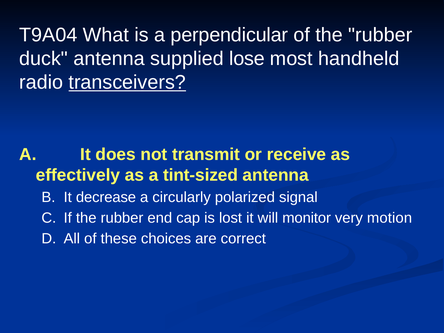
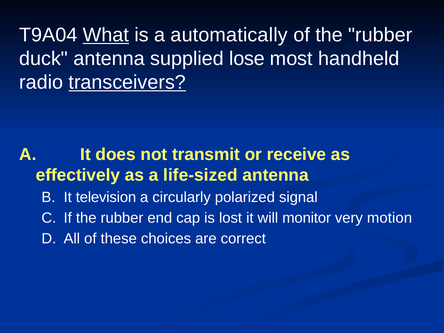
What underline: none -> present (106, 35)
perpendicular: perpendicular -> automatically (229, 35)
tint-sized: tint-sized -> life-sized (200, 175)
decrease: decrease -> television (106, 197)
